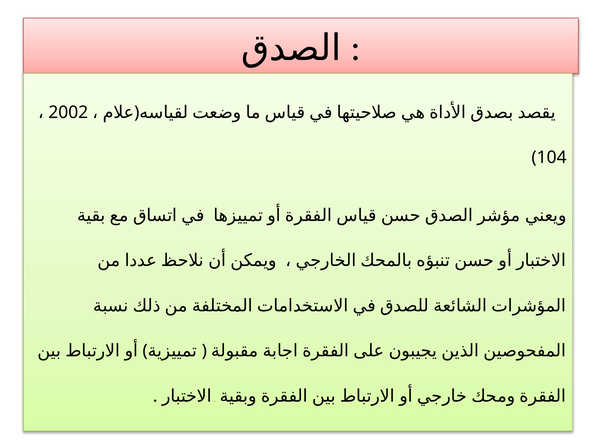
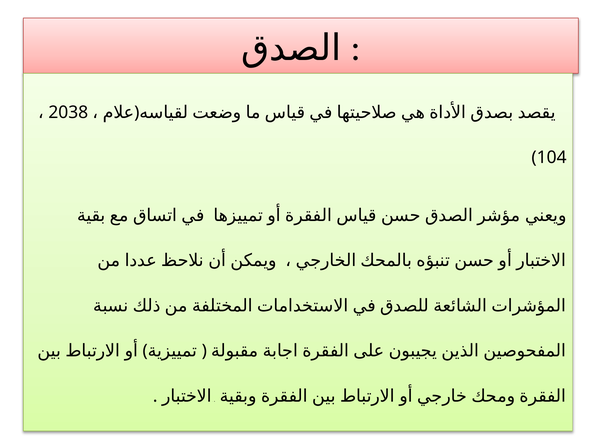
2002: 2002 -> 2038 (68, 112)
